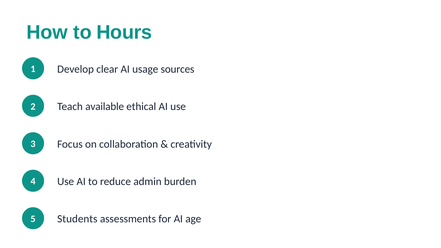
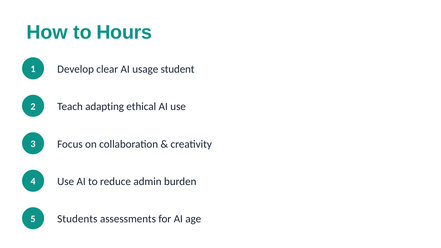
sources: sources -> student (178, 69)
available: available -> adapting (105, 107)
